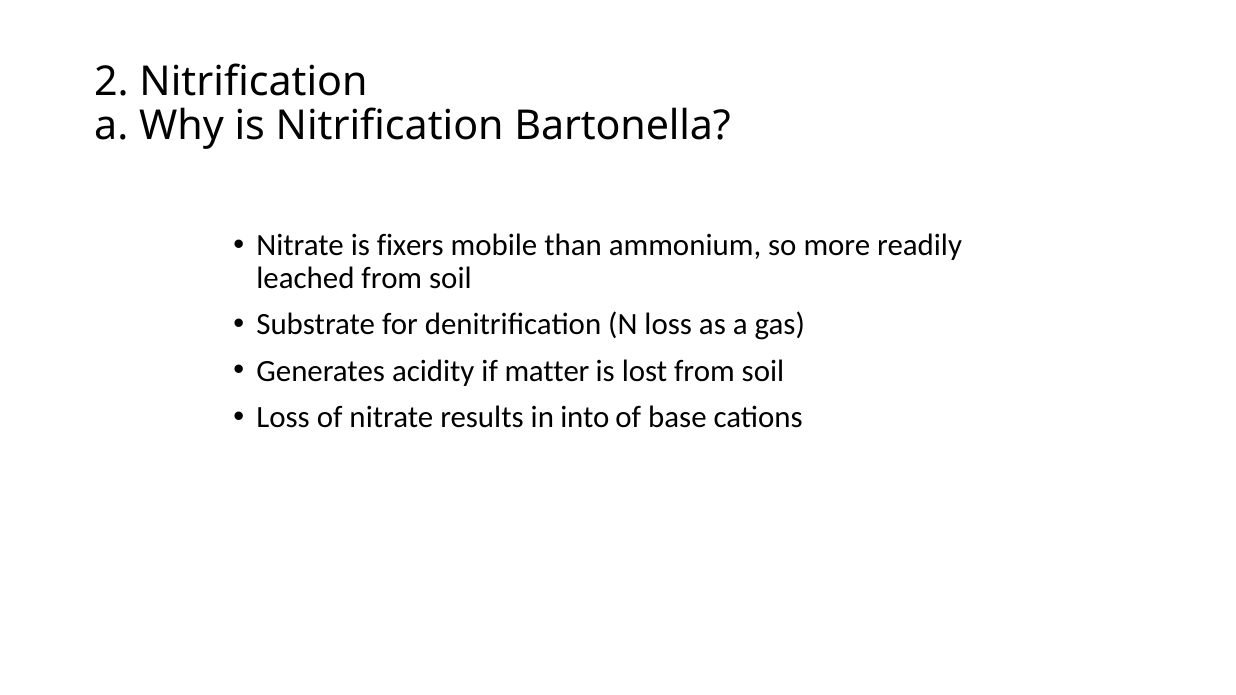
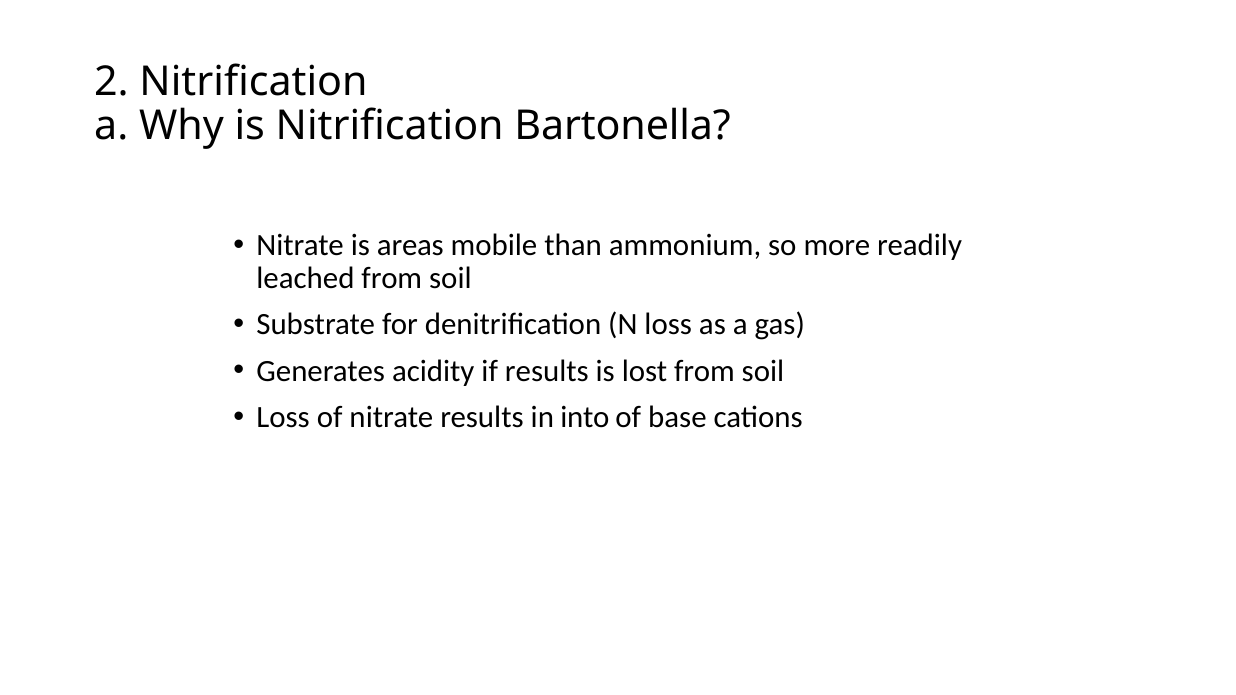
fixers: fixers -> areas (410, 245)
if matter: matter -> results (547, 371)
